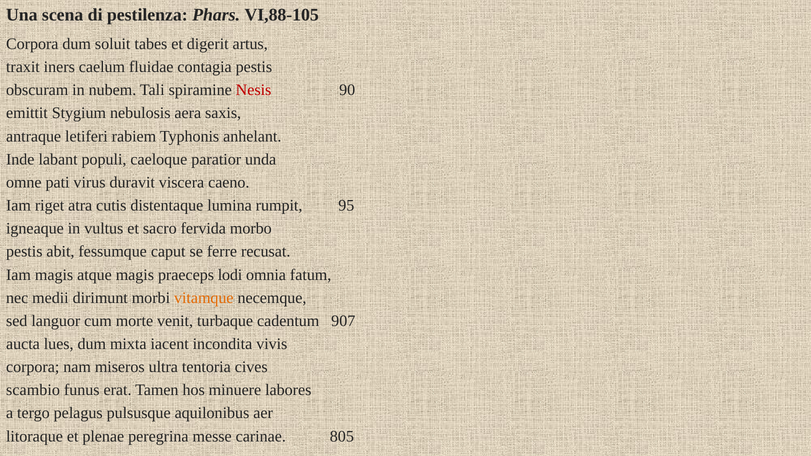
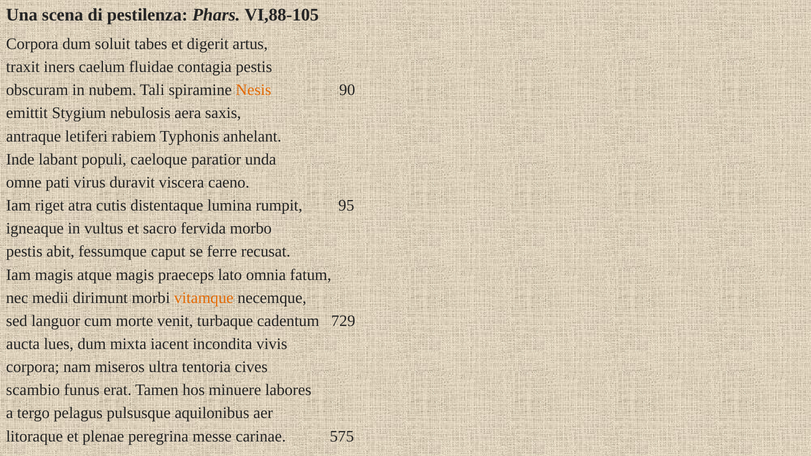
Nesis colour: red -> orange (254, 90)
lodi: lodi -> lato (230, 275)
907: 907 -> 729 (343, 321)
805: 805 -> 575 (342, 436)
